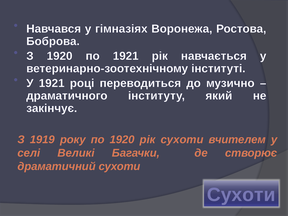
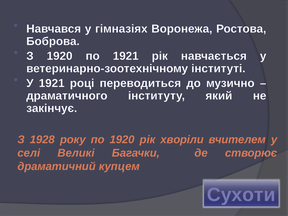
1919: 1919 -> 1928 (42, 140)
рік сухоти: сухоти -> хворіли (182, 140)
драматичний сухоти: сухоти -> купцем (119, 166)
